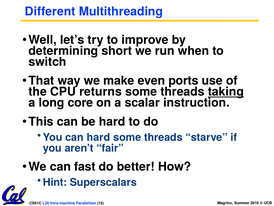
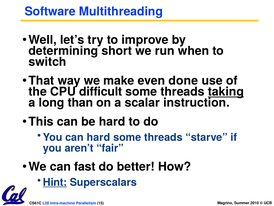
Different: Different -> Software (50, 11)
ports: ports -> done (183, 81)
returns: returns -> difficult (101, 92)
core: core -> than (80, 102)
Hint underline: none -> present (55, 182)
